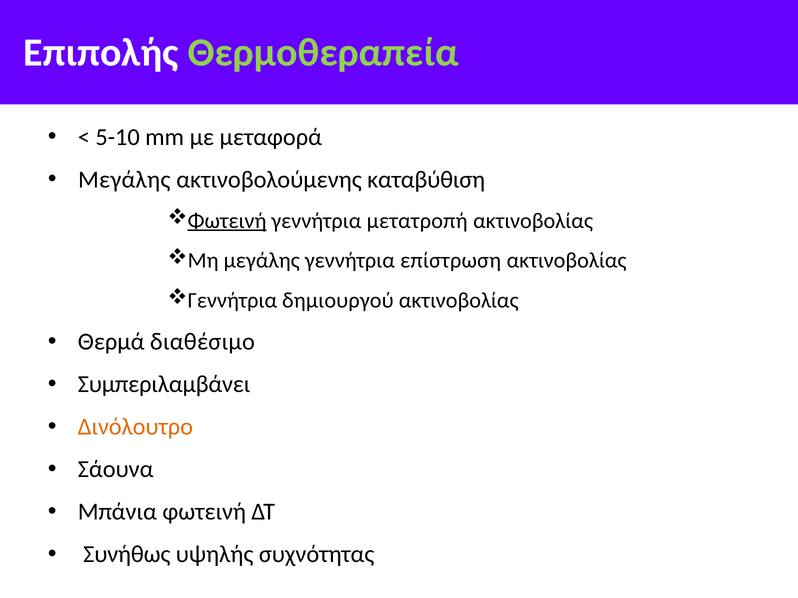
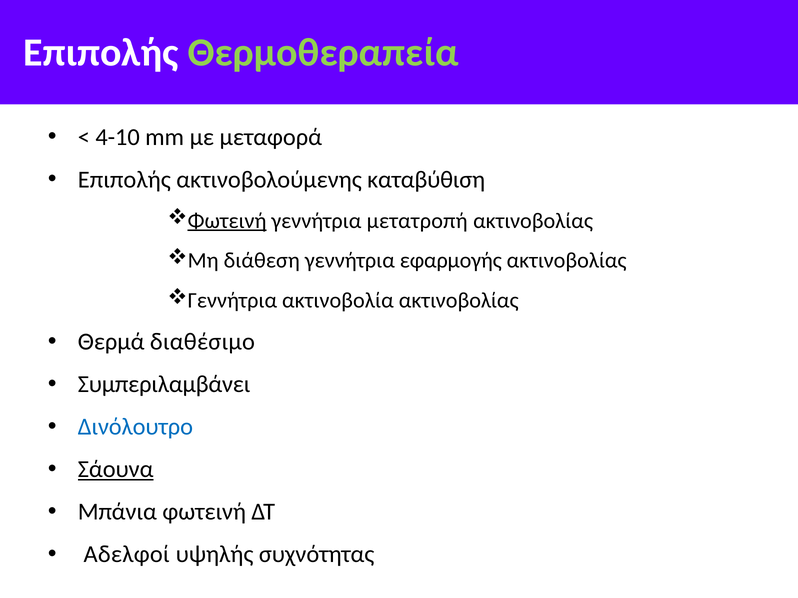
5-10: 5-10 -> 4-10 (118, 137)
Μεγάλης: Μεγάλης -> Επιπολής (124, 180)
Μη μεγάλης: μεγάλης -> διάθεση (262, 261)
επίστρωση: επίστρωση -> εφαρμογής (451, 261)
δημιουργού: δημιουργού -> ακτινοβολία (338, 301)
Δινόλουτρο colour: orange -> blue (135, 427)
Σάουνα underline: none -> present (116, 470)
Συνήθως: Συνήθως -> Αδελφοί (127, 555)
